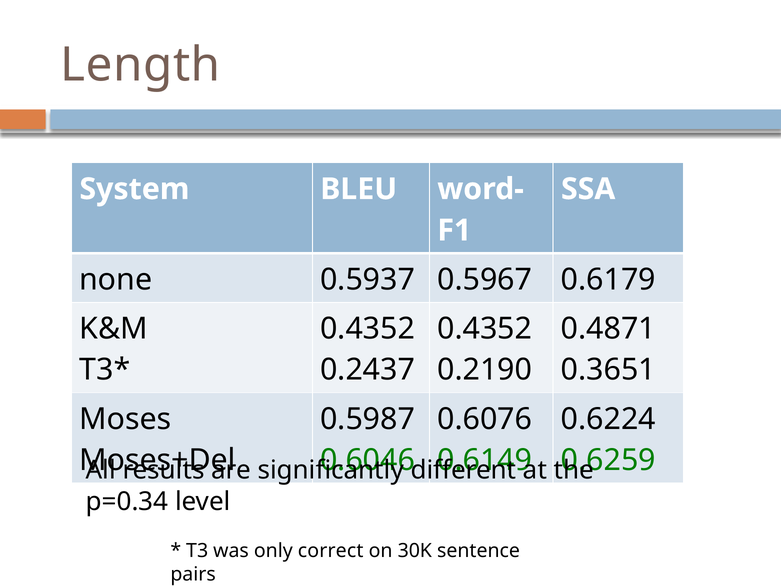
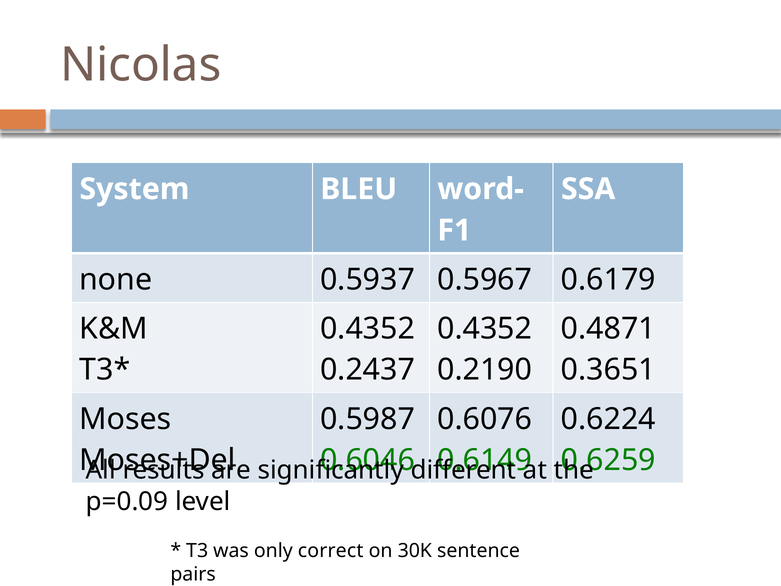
Length: Length -> Nicolas (141, 65)
p=0.34: p=0.34 -> p=0.09 (127, 501)
